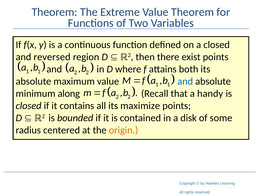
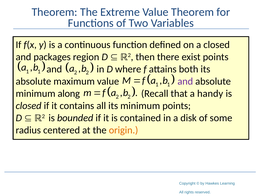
reversed: reversed -> packages (52, 57)
and colour: blue -> purple (185, 81)
its maximize: maximize -> minimum (140, 106)
